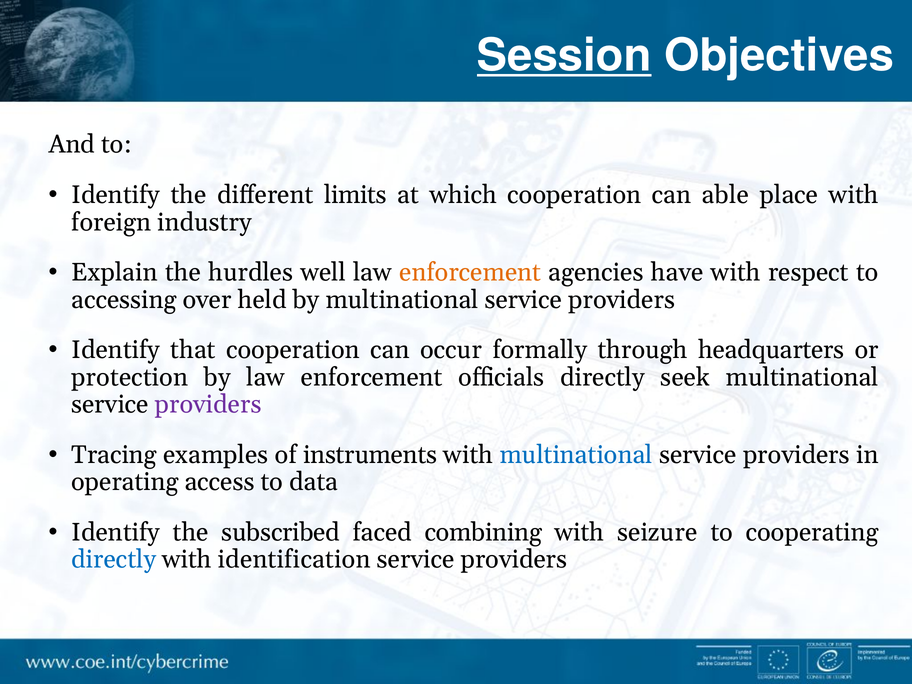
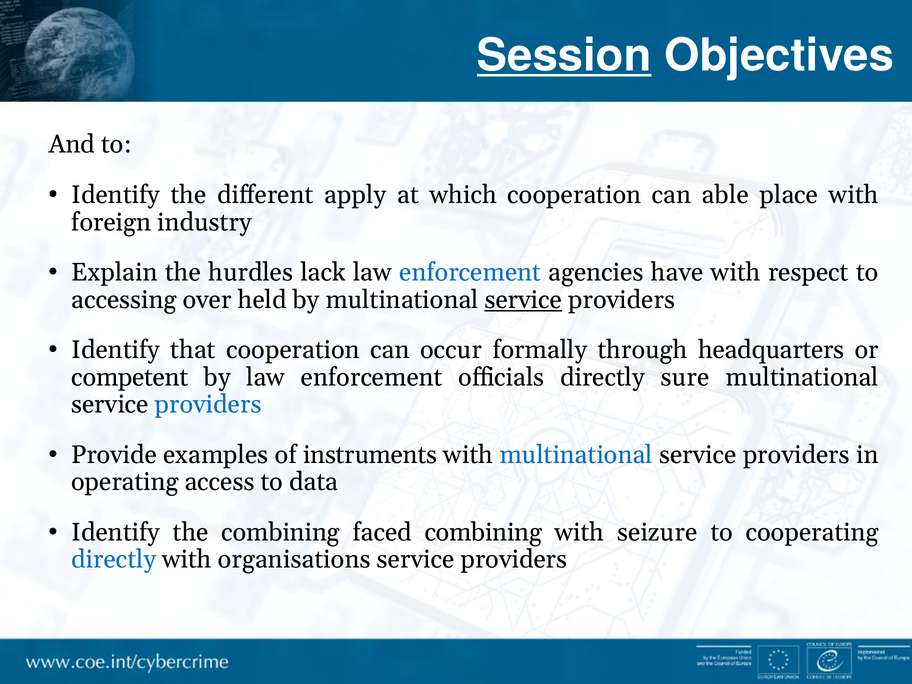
limits: limits -> apply (355, 195)
well: well -> lack (323, 272)
enforcement colour: orange -> blue (470, 272)
service underline: none -> present (523, 300)
protection: protection -> competent (130, 377)
seek: seek -> sure (685, 377)
providers colour: purple -> blue (208, 405)
Tracing: Tracing -> Provide (114, 455)
the subscribed: subscribed -> combining (281, 532)
identification: identification -> organisations (294, 560)
